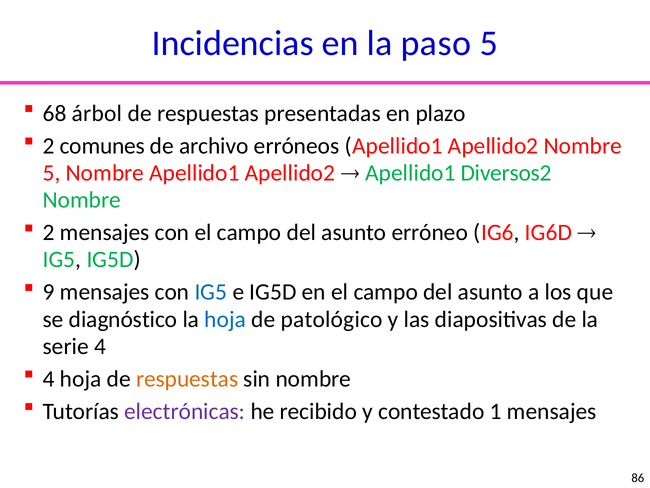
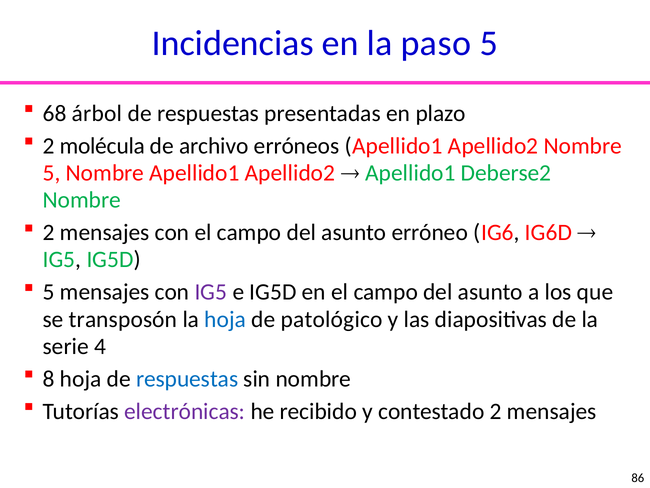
comunes: comunes -> molécula (102, 146)
Diversos2: Diversos2 -> Deberse2 (506, 173)
9: 9 -> 5 (49, 292)
IG5 colour: blue -> purple (211, 292)
diagnóstico: diagnóstico -> transposón (123, 319)
4: 4 -> 8 (49, 379)
respuestas colour: orange -> blue (187, 379)
contestado 1: 1 -> 2 (496, 411)
